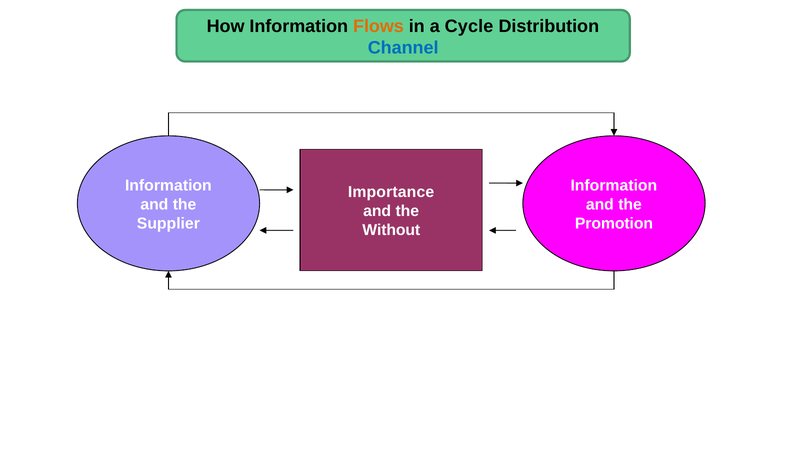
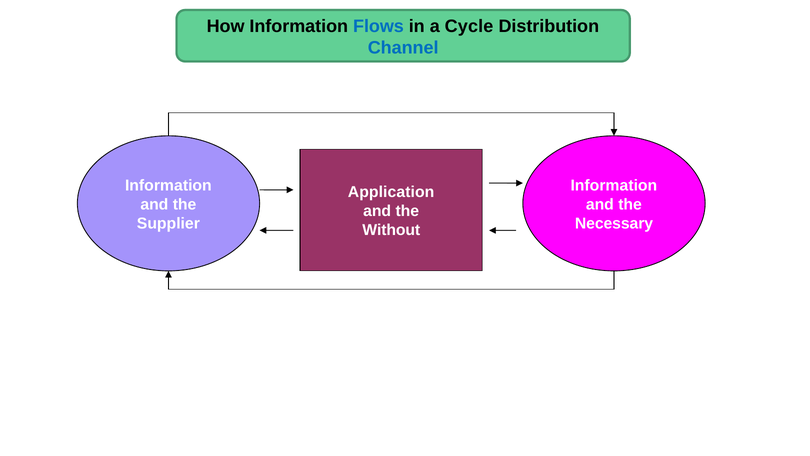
Flows colour: orange -> blue (378, 26)
Importance: Importance -> Application (391, 192)
Promotion: Promotion -> Necessary (614, 223)
